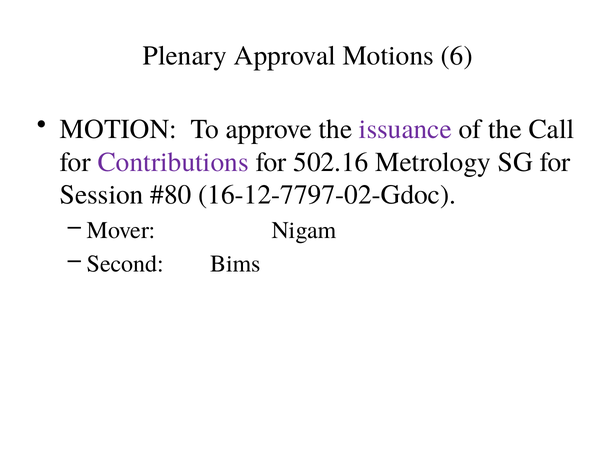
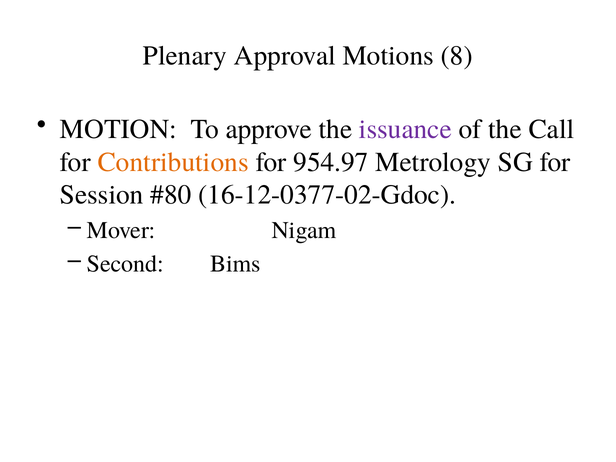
6: 6 -> 8 (457, 56)
Contributions colour: purple -> orange (173, 162)
502.16: 502.16 -> 954.97 (331, 162)
16-12-7797-02-Gdoc: 16-12-7797-02-Gdoc -> 16-12-0377-02-Gdoc (327, 195)
